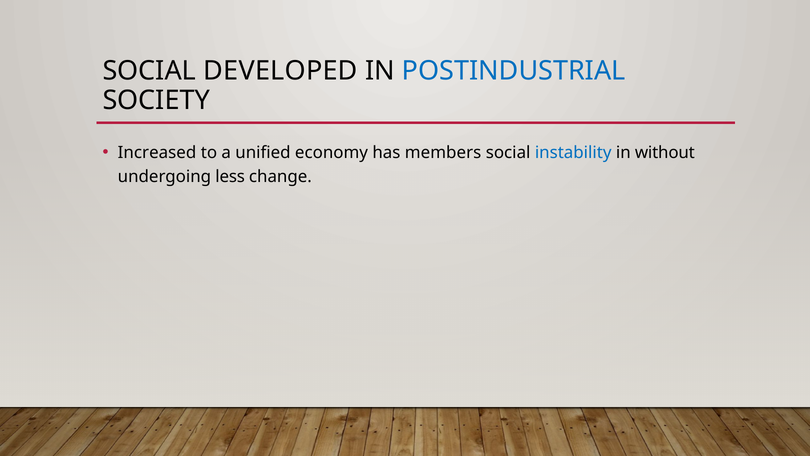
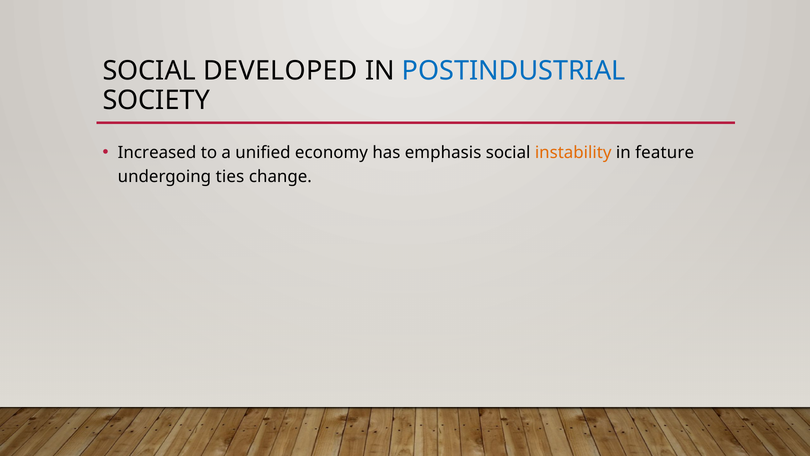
members: members -> emphasis (443, 152)
instability colour: blue -> orange (573, 152)
without: without -> feature (665, 152)
less: less -> ties (230, 177)
